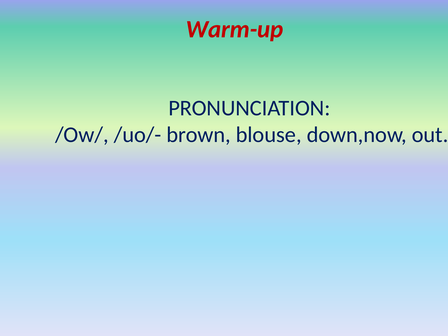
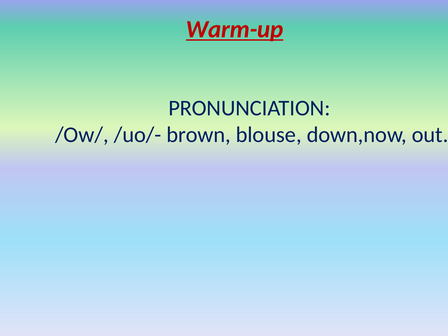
Warm-up underline: none -> present (235, 29)
